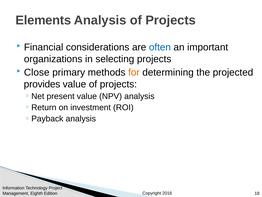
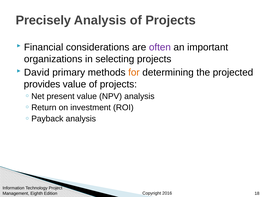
Elements: Elements -> Precisely (43, 20)
often colour: blue -> purple (160, 47)
Close: Close -> David (37, 72)
